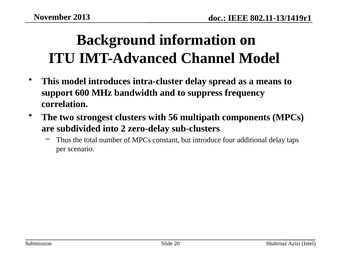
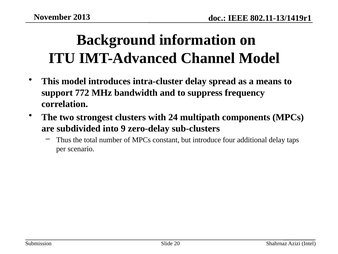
600: 600 -> 772 (82, 92)
56: 56 -> 24 (173, 117)
2: 2 -> 9 (123, 128)
